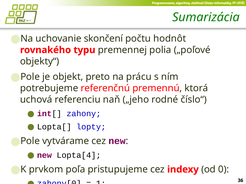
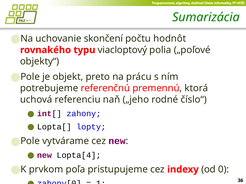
premennej: premennej -> viacloptový (122, 50)
